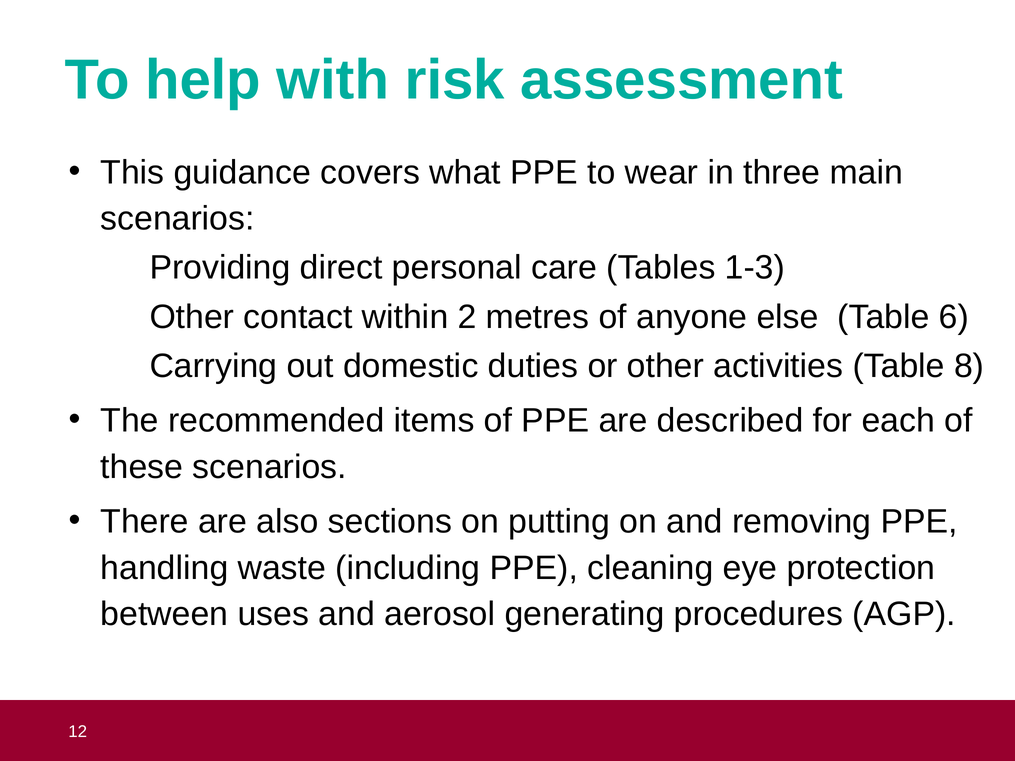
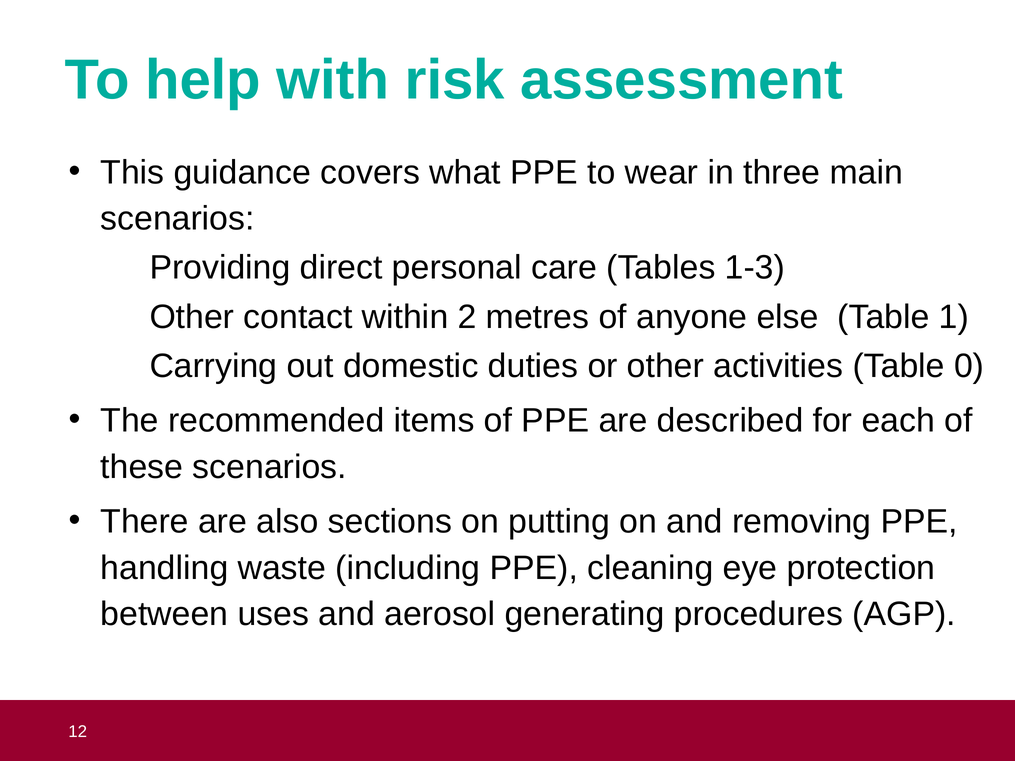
6: 6 -> 1 (954, 317)
8: 8 -> 0 (969, 366)
